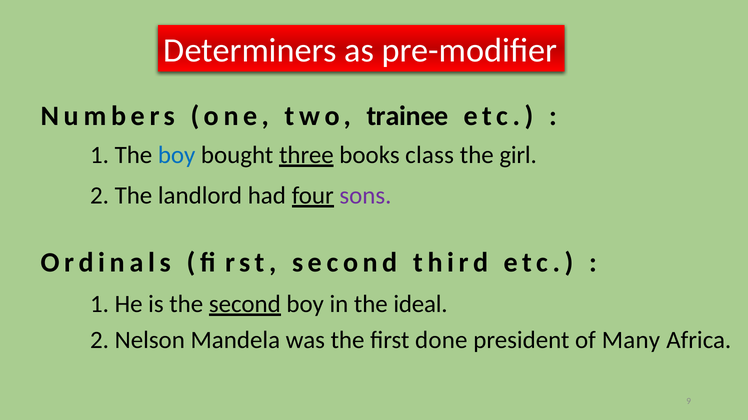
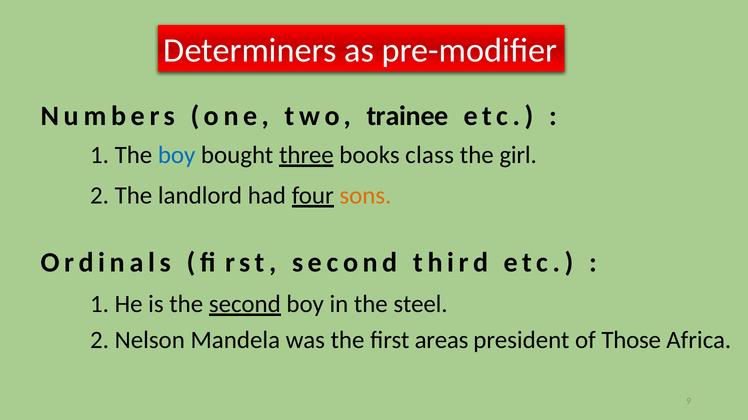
sons colour: purple -> orange (365, 196)
ideal: ideal -> steel (421, 305)
done: done -> areas (442, 341)
Many: Many -> Those (631, 341)
